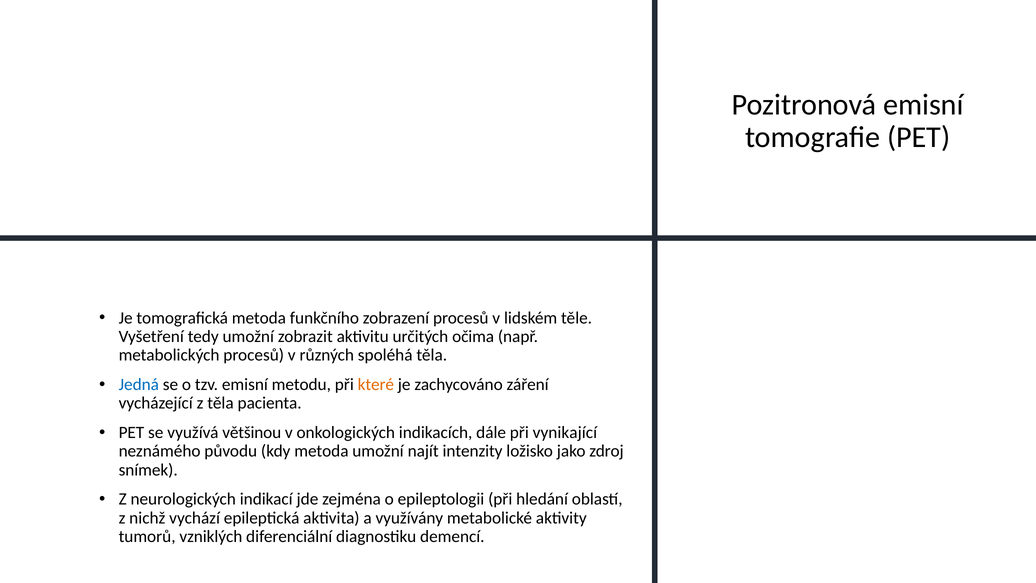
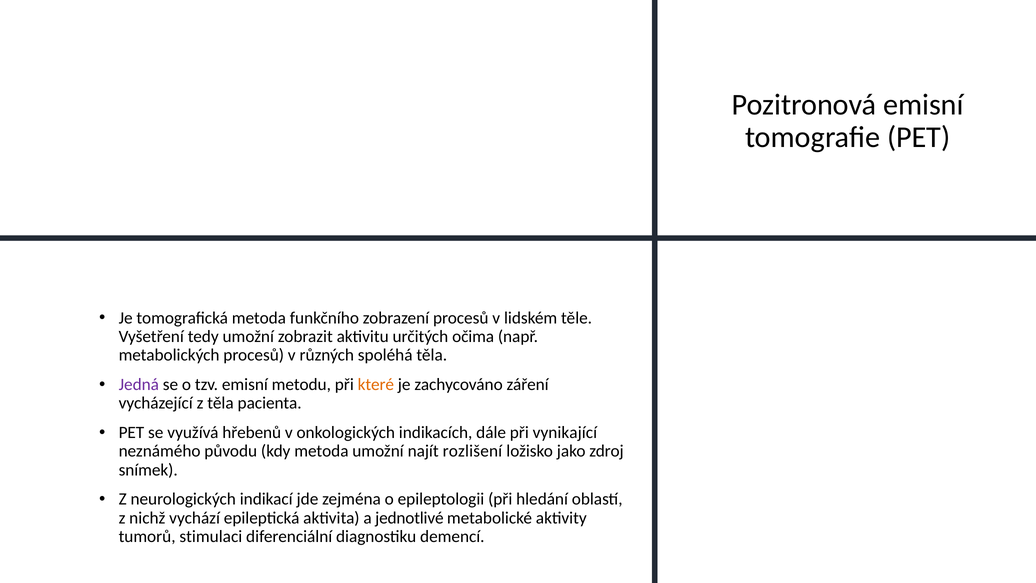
Jedná colour: blue -> purple (139, 384)
většinou: většinou -> hřebenů (252, 432)
intenzity: intenzity -> rozlišení (472, 451)
využívány: využívány -> jednotlivé (409, 518)
vzniklých: vzniklých -> stimulaci (211, 536)
